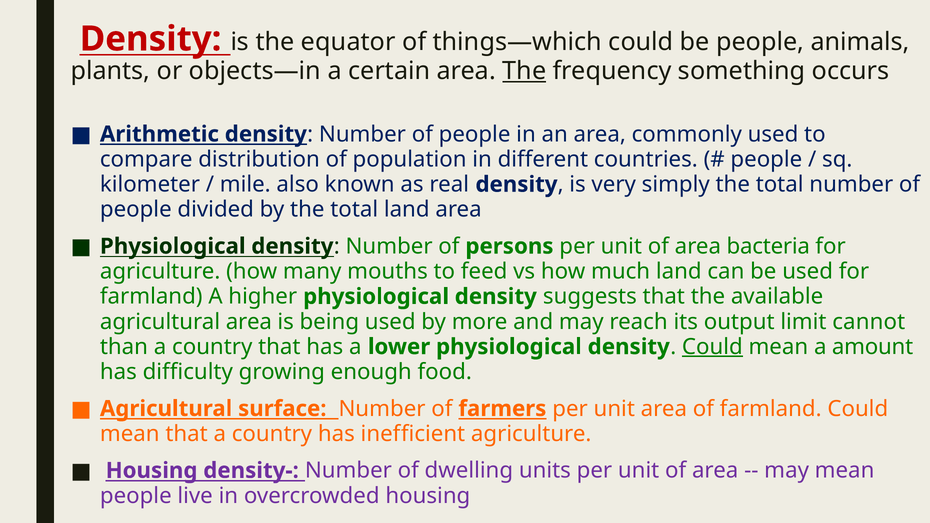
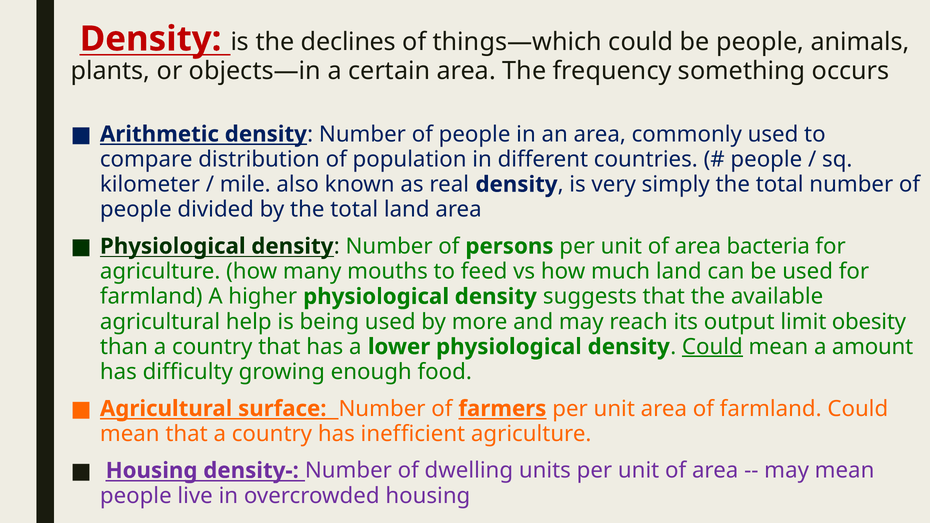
equator: equator -> declines (349, 42)
The underline: present -> none (524, 71)
agricultural area: area -> help (249, 322)
cannot: cannot -> obesity (869, 322)
